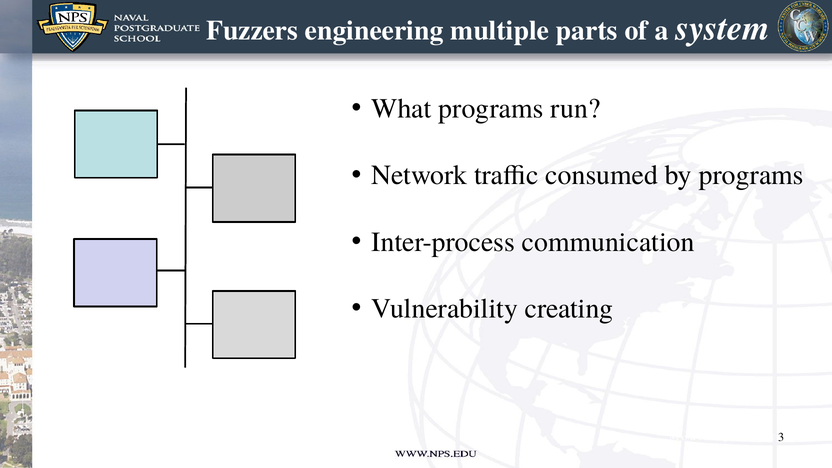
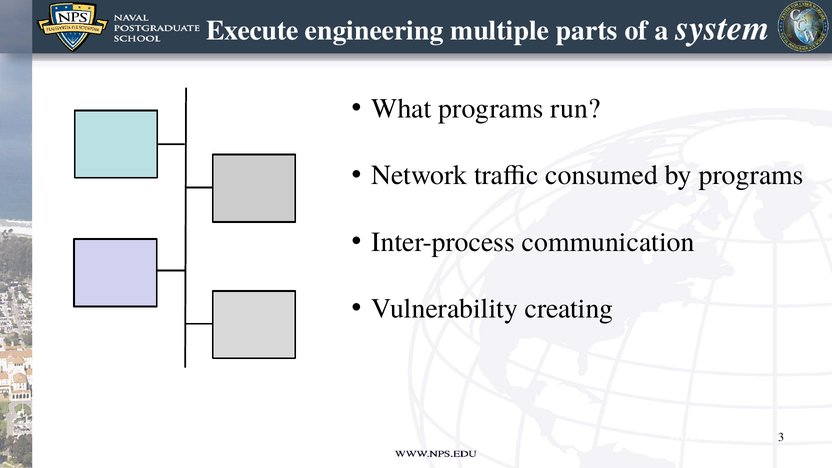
Fuzzers: Fuzzers -> Execute (252, 31)
